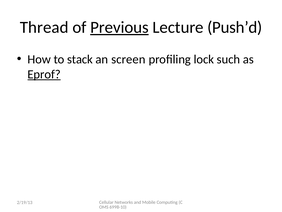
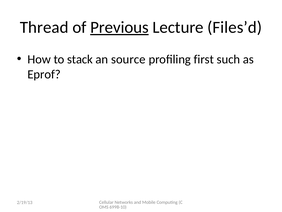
Push’d: Push’d -> Files’d (235, 27)
screen: screen -> source (128, 59)
lock: lock -> first (204, 59)
Eprof underline: present -> none (44, 74)
